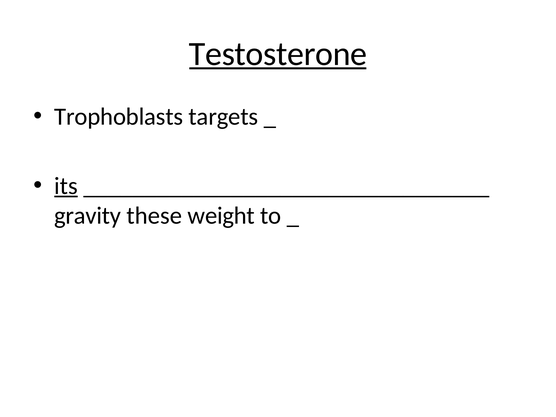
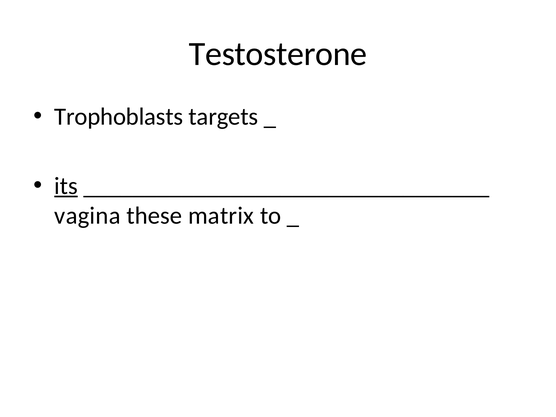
Testosterone underline: present -> none (278, 54)
gravity: gravity -> vagina (87, 216)
weight: weight -> matrix (221, 216)
